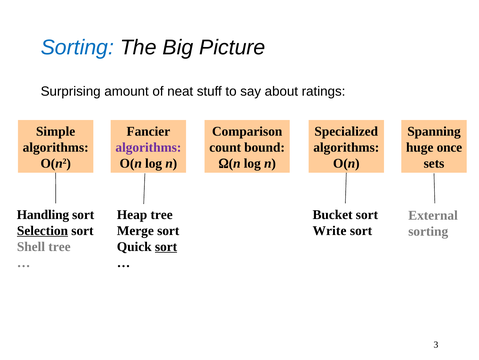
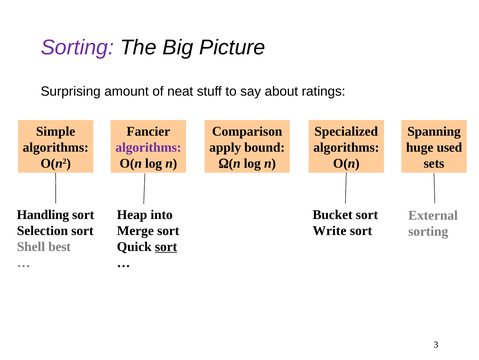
Sorting colour: blue -> purple (77, 47)
count: count -> apply (225, 147)
once: once -> used (449, 147)
Heap tree: tree -> into (162, 214)
Selection underline: present -> none (43, 230)
Shell tree: tree -> best (60, 246)
